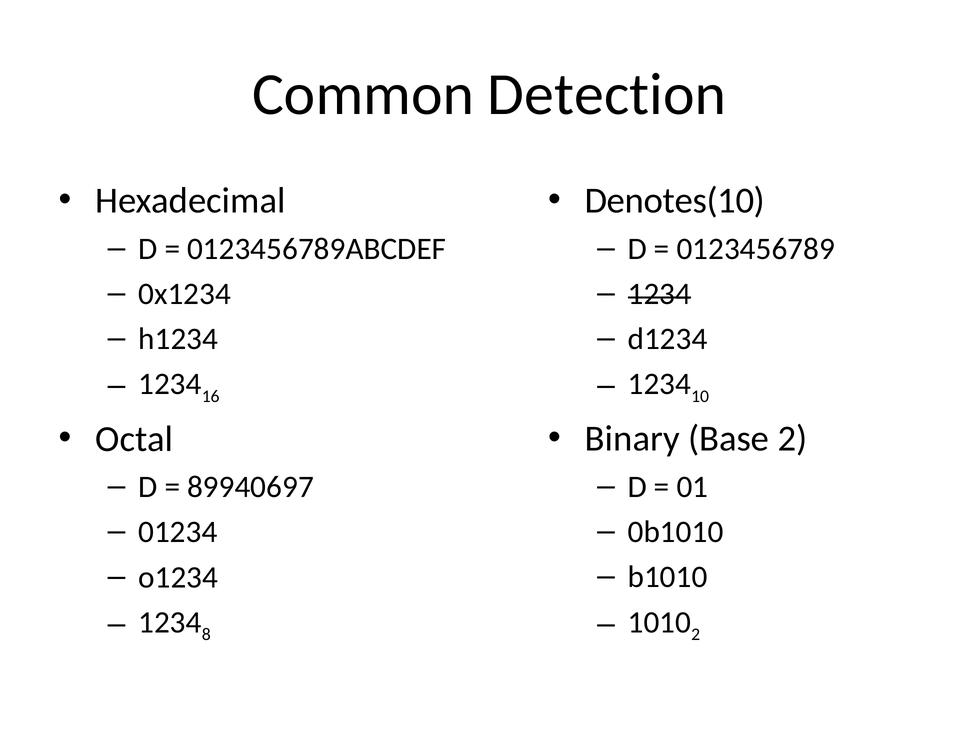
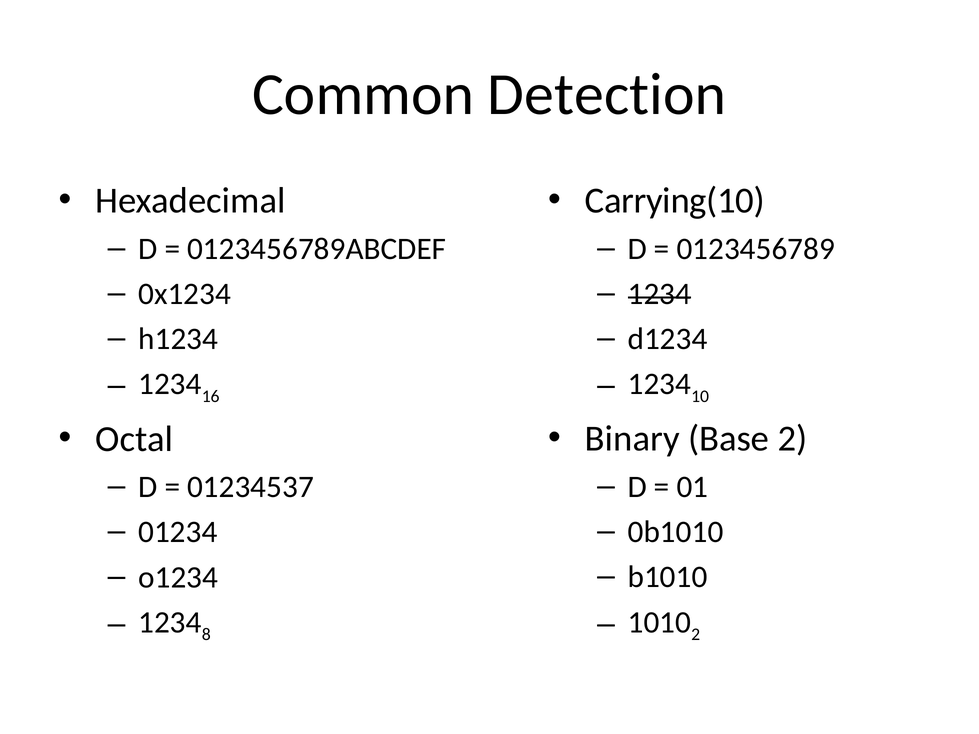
Denotes(10: Denotes(10 -> Carrying(10 (675, 201)
89940697: 89940697 -> 01234537 (250, 487)
